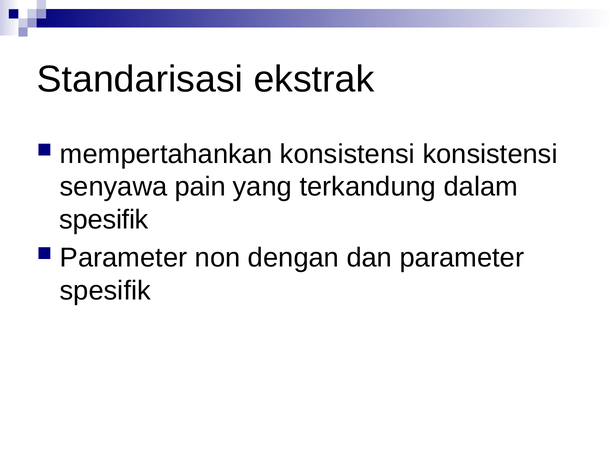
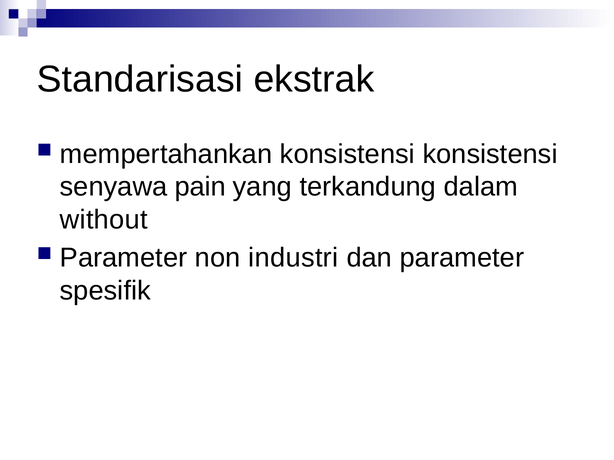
spesifik: spesifik -> without (104, 220)
dengan: dengan -> industri (293, 258)
